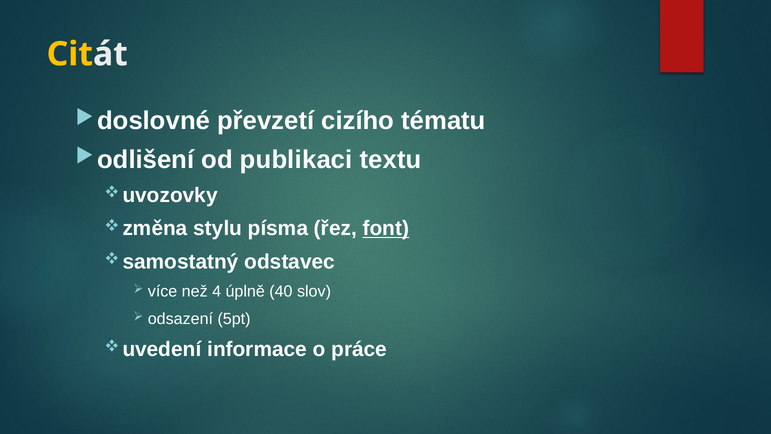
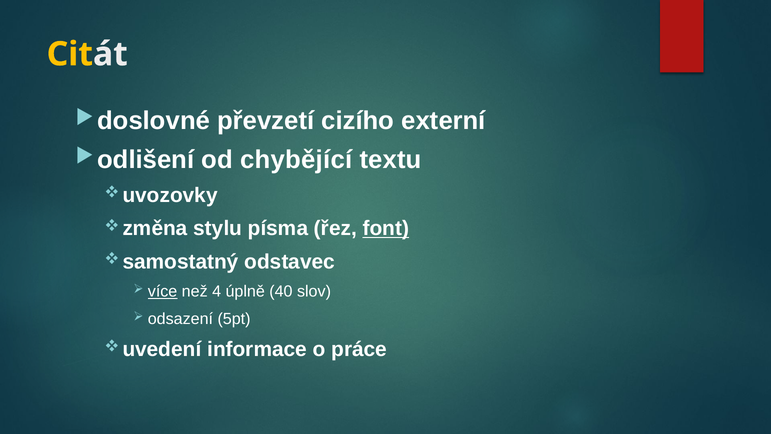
tématu: tématu -> externí (443, 121)
publikaci: publikaci -> chybějící (296, 160)
více underline: none -> present (163, 291)
